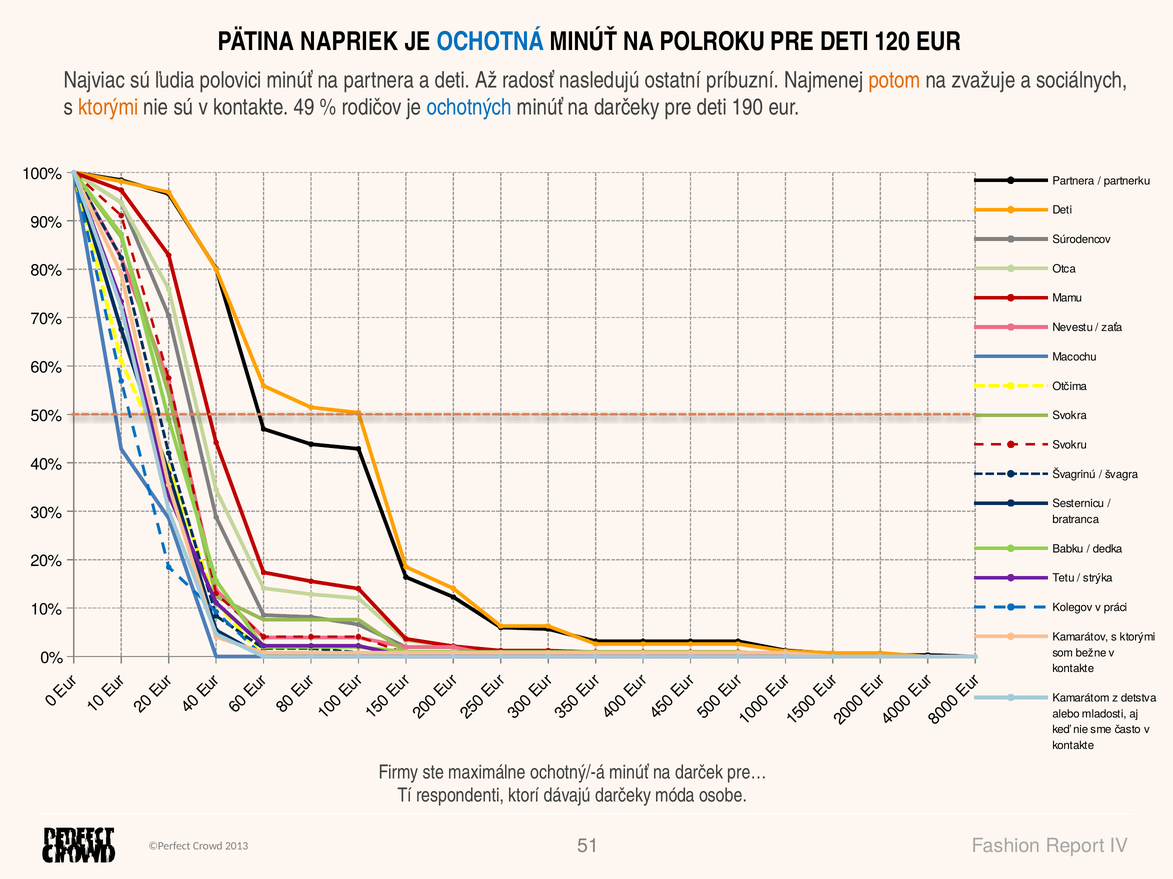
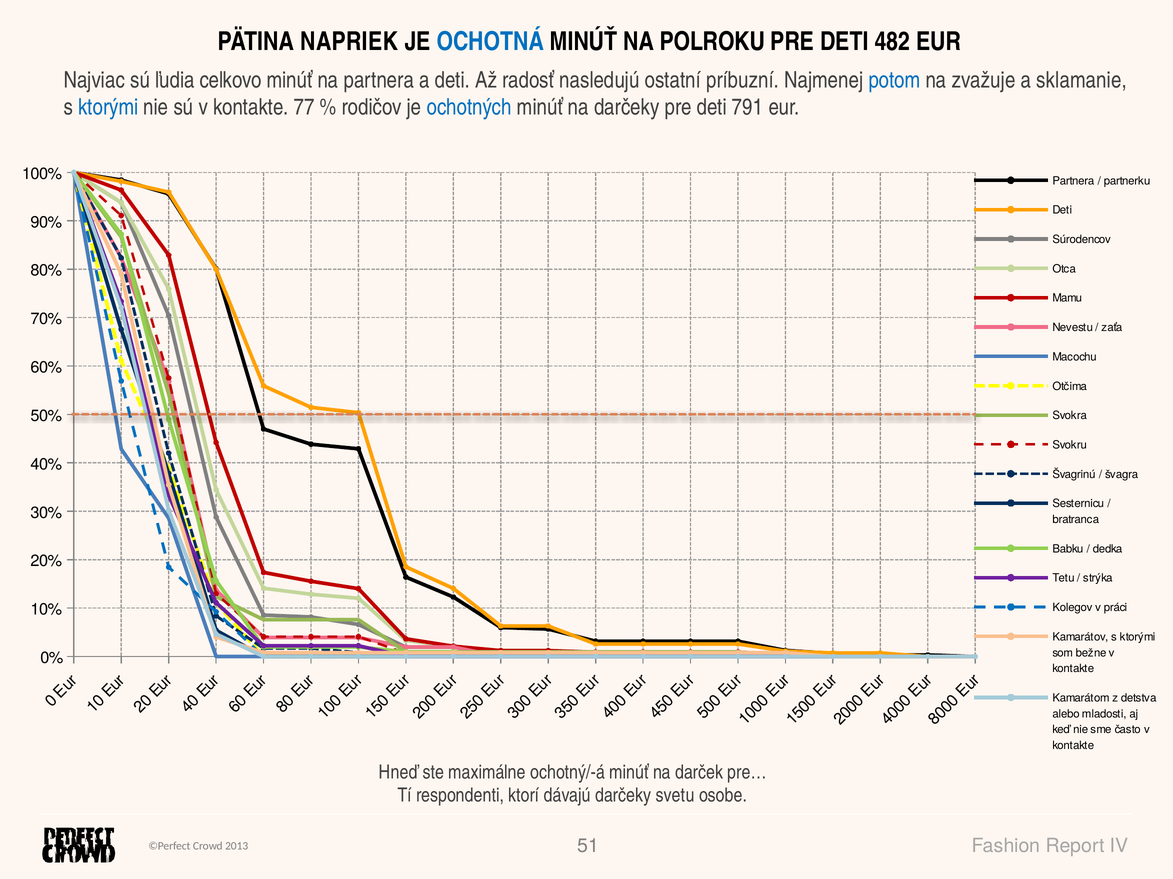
120: 120 -> 482 (892, 42)
polovici: polovici -> celkovo (231, 80)
potom colour: orange -> blue (894, 80)
sociálnych: sociálnych -> sklamanie (1082, 80)
ktorými colour: orange -> blue (108, 107)
49: 49 -> 77 (304, 107)
190: 190 -> 791 (748, 107)
Firmy: Firmy -> Hneď (398, 773)
móda: móda -> svetu (675, 796)
